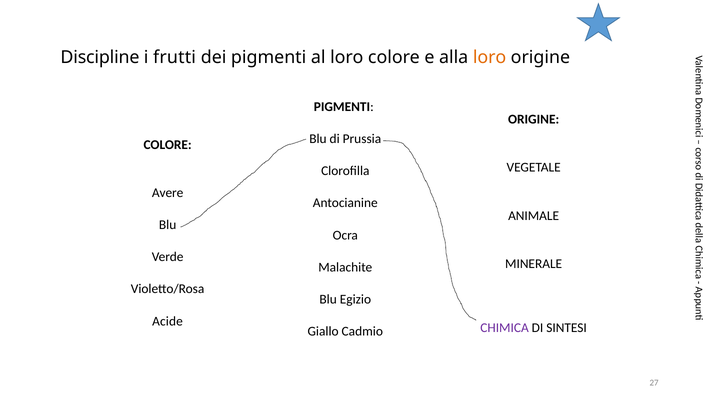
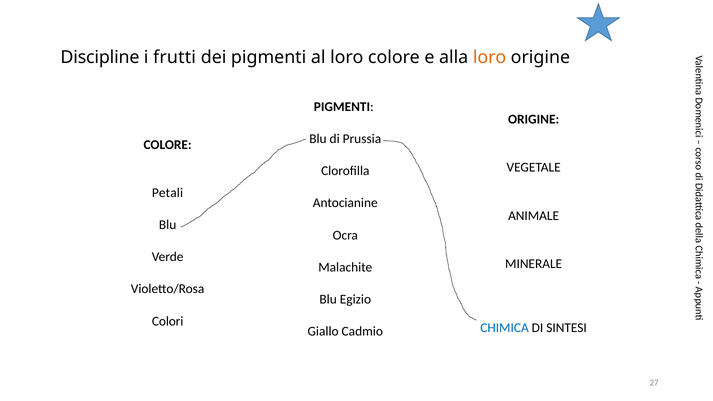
Avere: Avere -> Petali (168, 193)
Acide: Acide -> Colori (168, 321)
CHIMICA colour: purple -> blue (505, 328)
